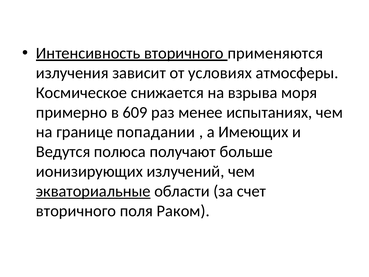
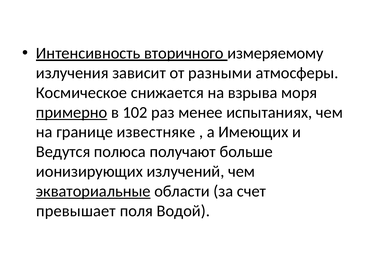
применяются: применяются -> измеряемому (275, 53)
условиях: условиях -> разными (220, 73)
примерно underline: none -> present (72, 112)
609: 609 -> 102 (135, 112)
попадании: попадании -> известняке (156, 132)
вторичного: вторичного -> превышает (76, 211)
Раком: Раком -> Водой (183, 211)
